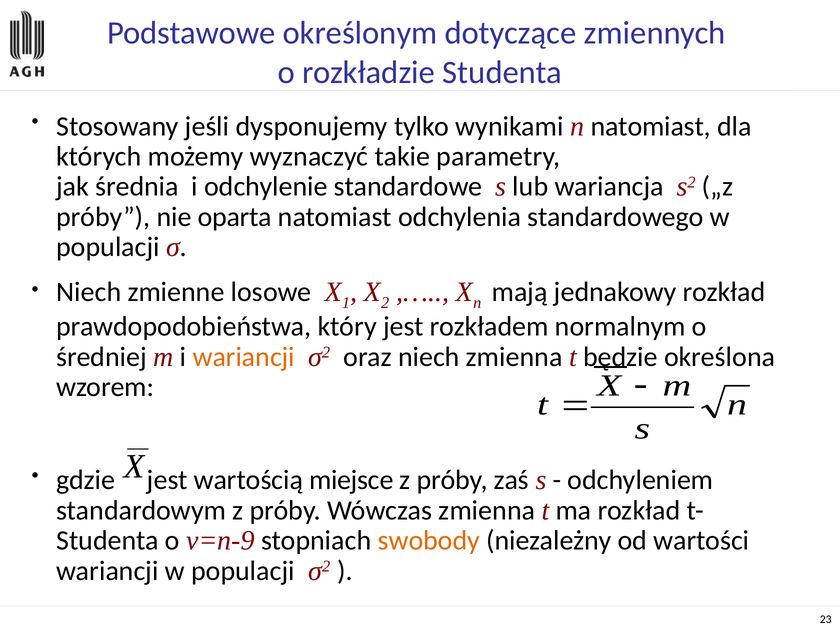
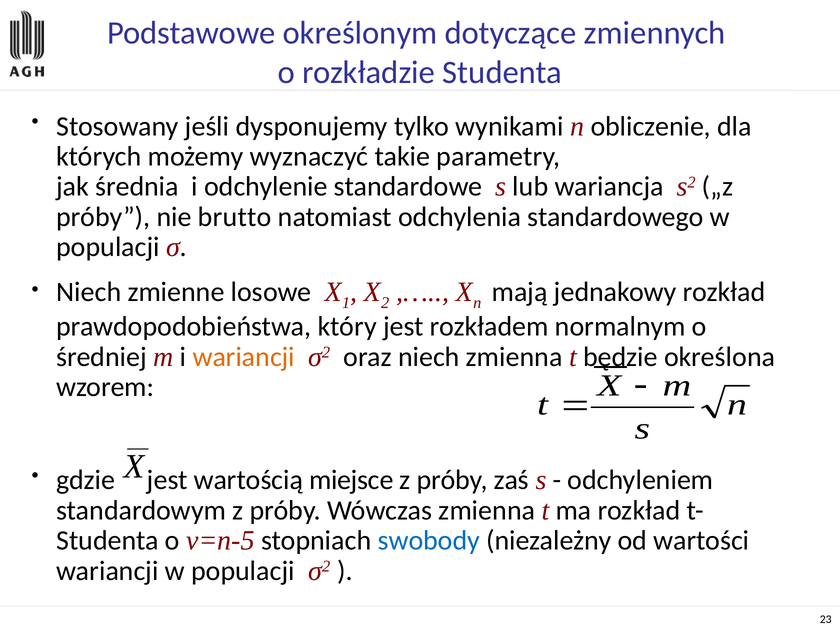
n natomiast: natomiast -> obliczenie (651, 126)
oparta: oparta -> brutto (235, 217)
v=n-9: v=n-9 -> v=n-5 (221, 541)
swobody colour: orange -> blue (429, 541)
